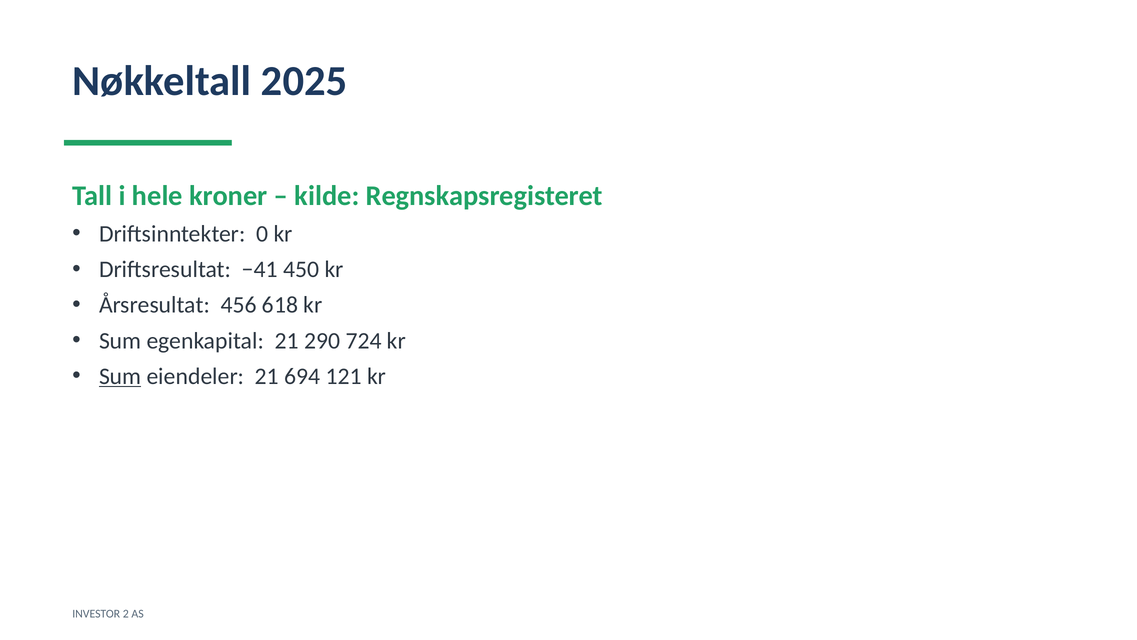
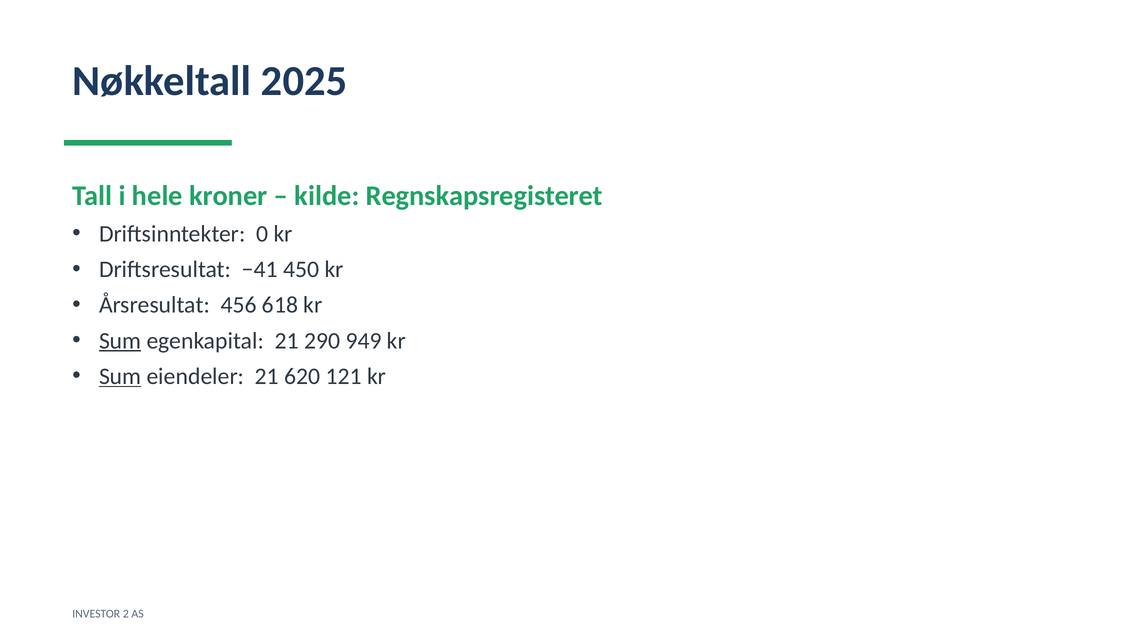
Sum underline: none -> present (120, 340)
724: 724 -> 949 (364, 340)
694: 694 -> 620 (302, 376)
